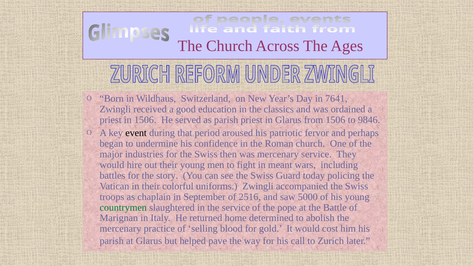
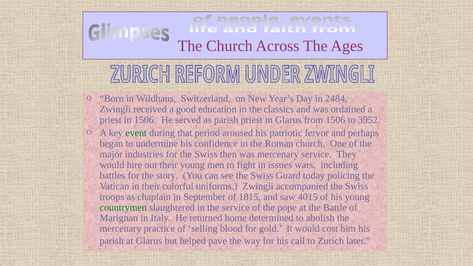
7641: 7641 -> 2484 (336, 99)
9846: 9846 -> 3952 (369, 120)
event colour: black -> green (136, 133)
meant: meant -> issues (280, 165)
2516: 2516 -> 1815 (250, 197)
5000: 5000 -> 4015 (308, 197)
